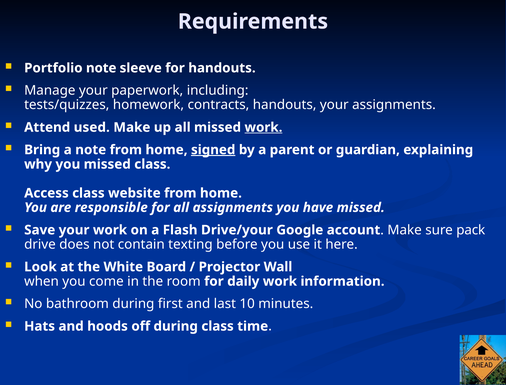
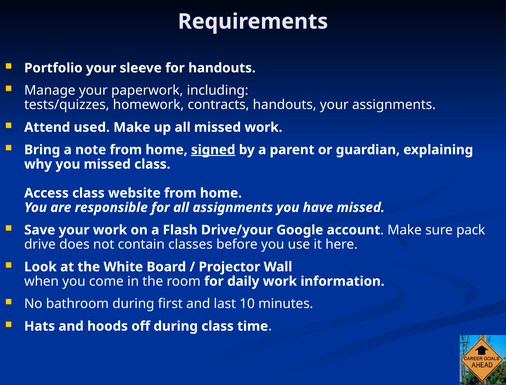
Portfolio note: note -> your (101, 68)
work underline: present -> none (263, 128)
texting: texting -> classes (190, 245)
